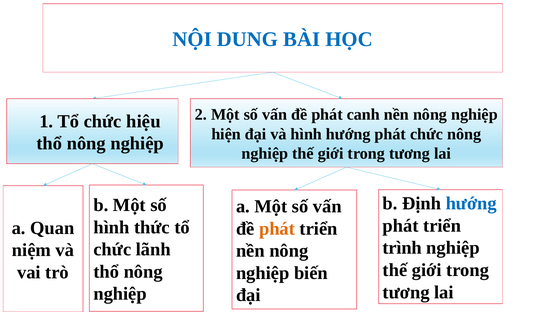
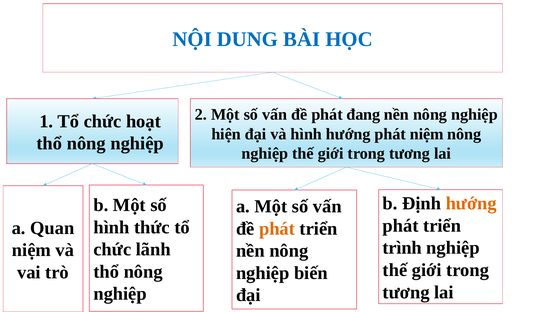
canh: canh -> đang (363, 114)
hiệu: hiệu -> hoạt (144, 121)
phát chức: chức -> niệm (427, 134)
hướng colour: blue -> orange (471, 203)
